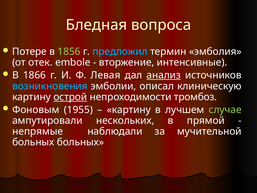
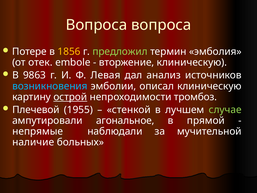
Бледная: Бледная -> Вопроса (96, 25)
1856 colour: light green -> yellow (69, 52)
предложил colour: light blue -> light green (120, 52)
вторжение интенсивные: интенсивные -> клиническую (192, 62)
1866: 1866 -> 9863 (34, 75)
анализ underline: present -> none (164, 75)
Фоновым: Фоновым -> Плечевой (36, 110)
картину: картину -> стенкой (129, 110)
нескольких: нескольких -> агональное (125, 120)
больных: больных -> наличие (33, 142)
